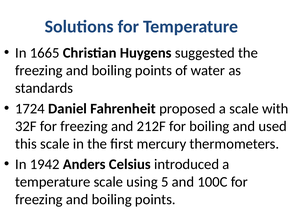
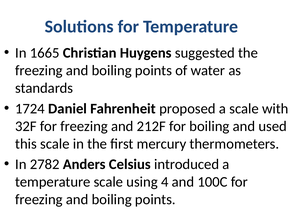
1942: 1942 -> 2782 (45, 164)
5: 5 -> 4 (165, 182)
